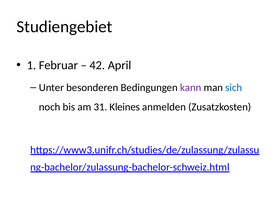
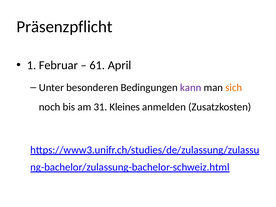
Studiengebiet: Studiengebiet -> Präsenzpflicht (65, 27)
42: 42 -> 61 (97, 65)
sich colour: blue -> orange (234, 88)
